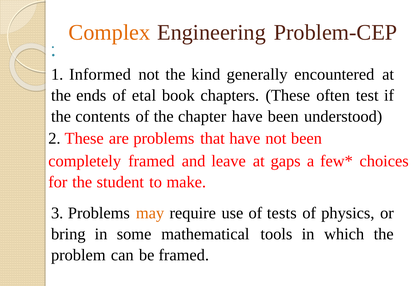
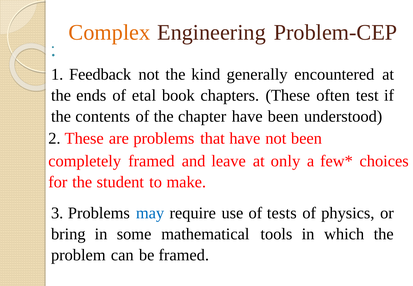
Informed: Informed -> Feedback (100, 74)
gaps: gaps -> only (286, 161)
may colour: orange -> blue (150, 213)
